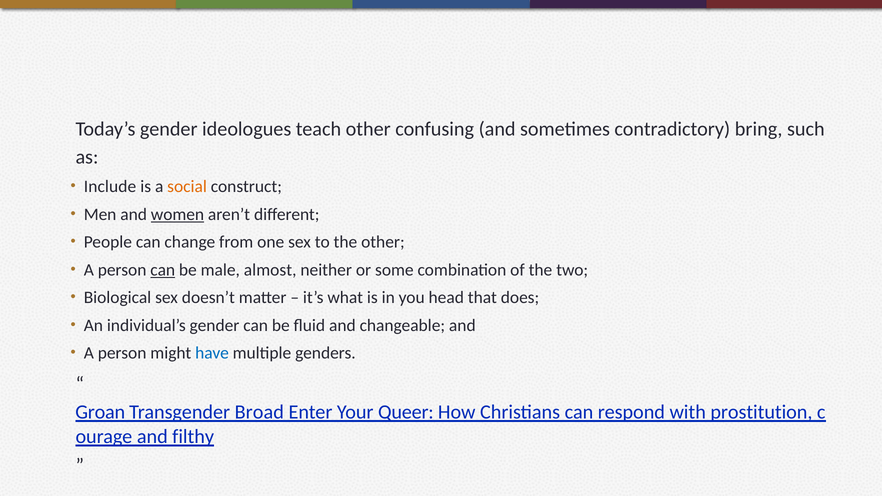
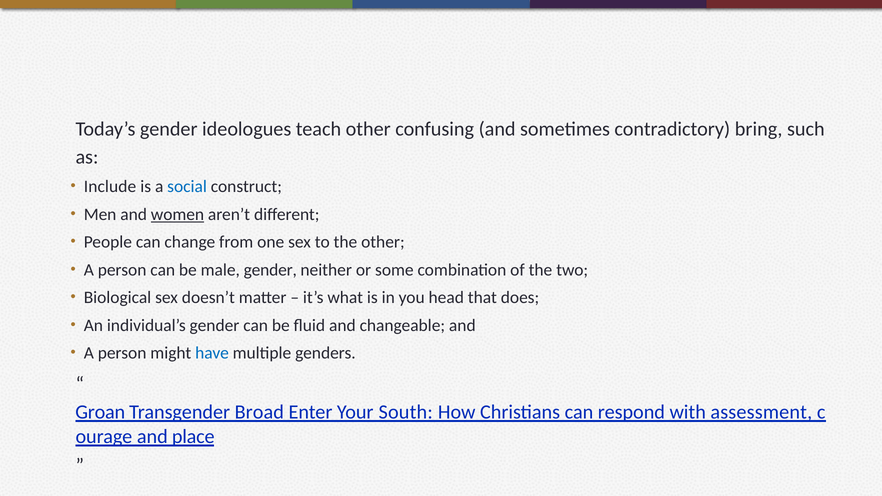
social colour: orange -> blue (187, 187)
can underline: present -> none (163, 270)
male almost: almost -> gender (270, 270)
Queer: Queer -> South (406, 412)
prostitution: prostitution -> assessment (761, 412)
filthy: filthy -> place (193, 437)
